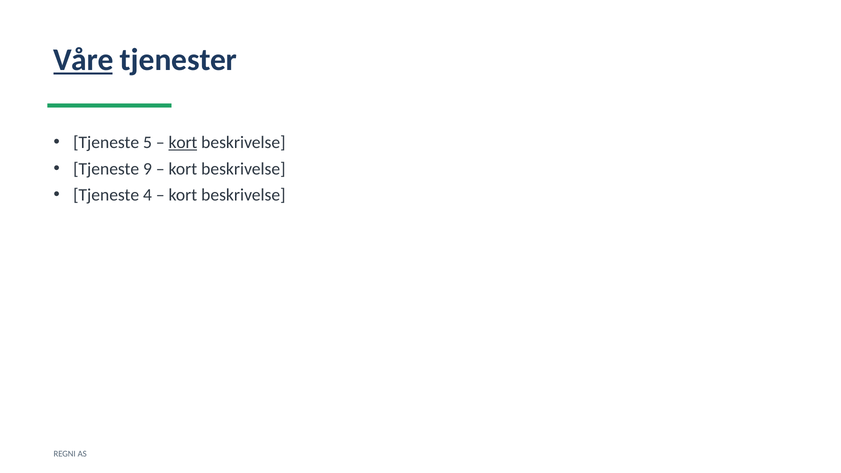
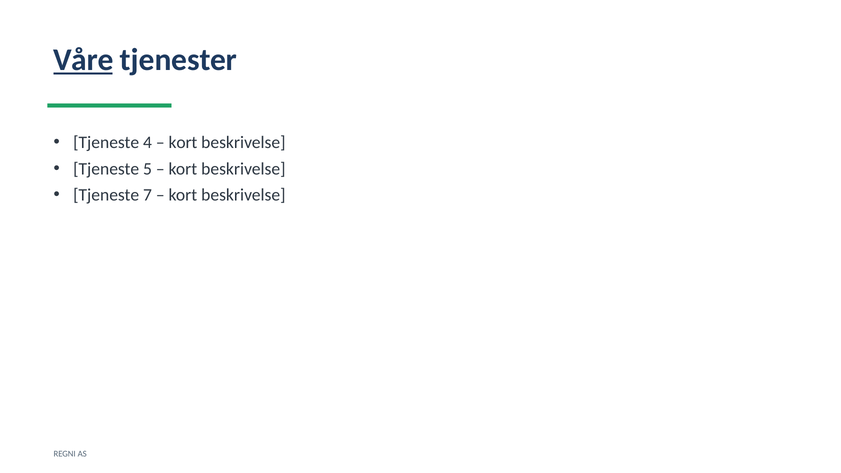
5: 5 -> 4 (147, 142)
kort underline: present -> none (183, 142)
9: 9 -> 5 (147, 169)
4: 4 -> 7 (147, 195)
